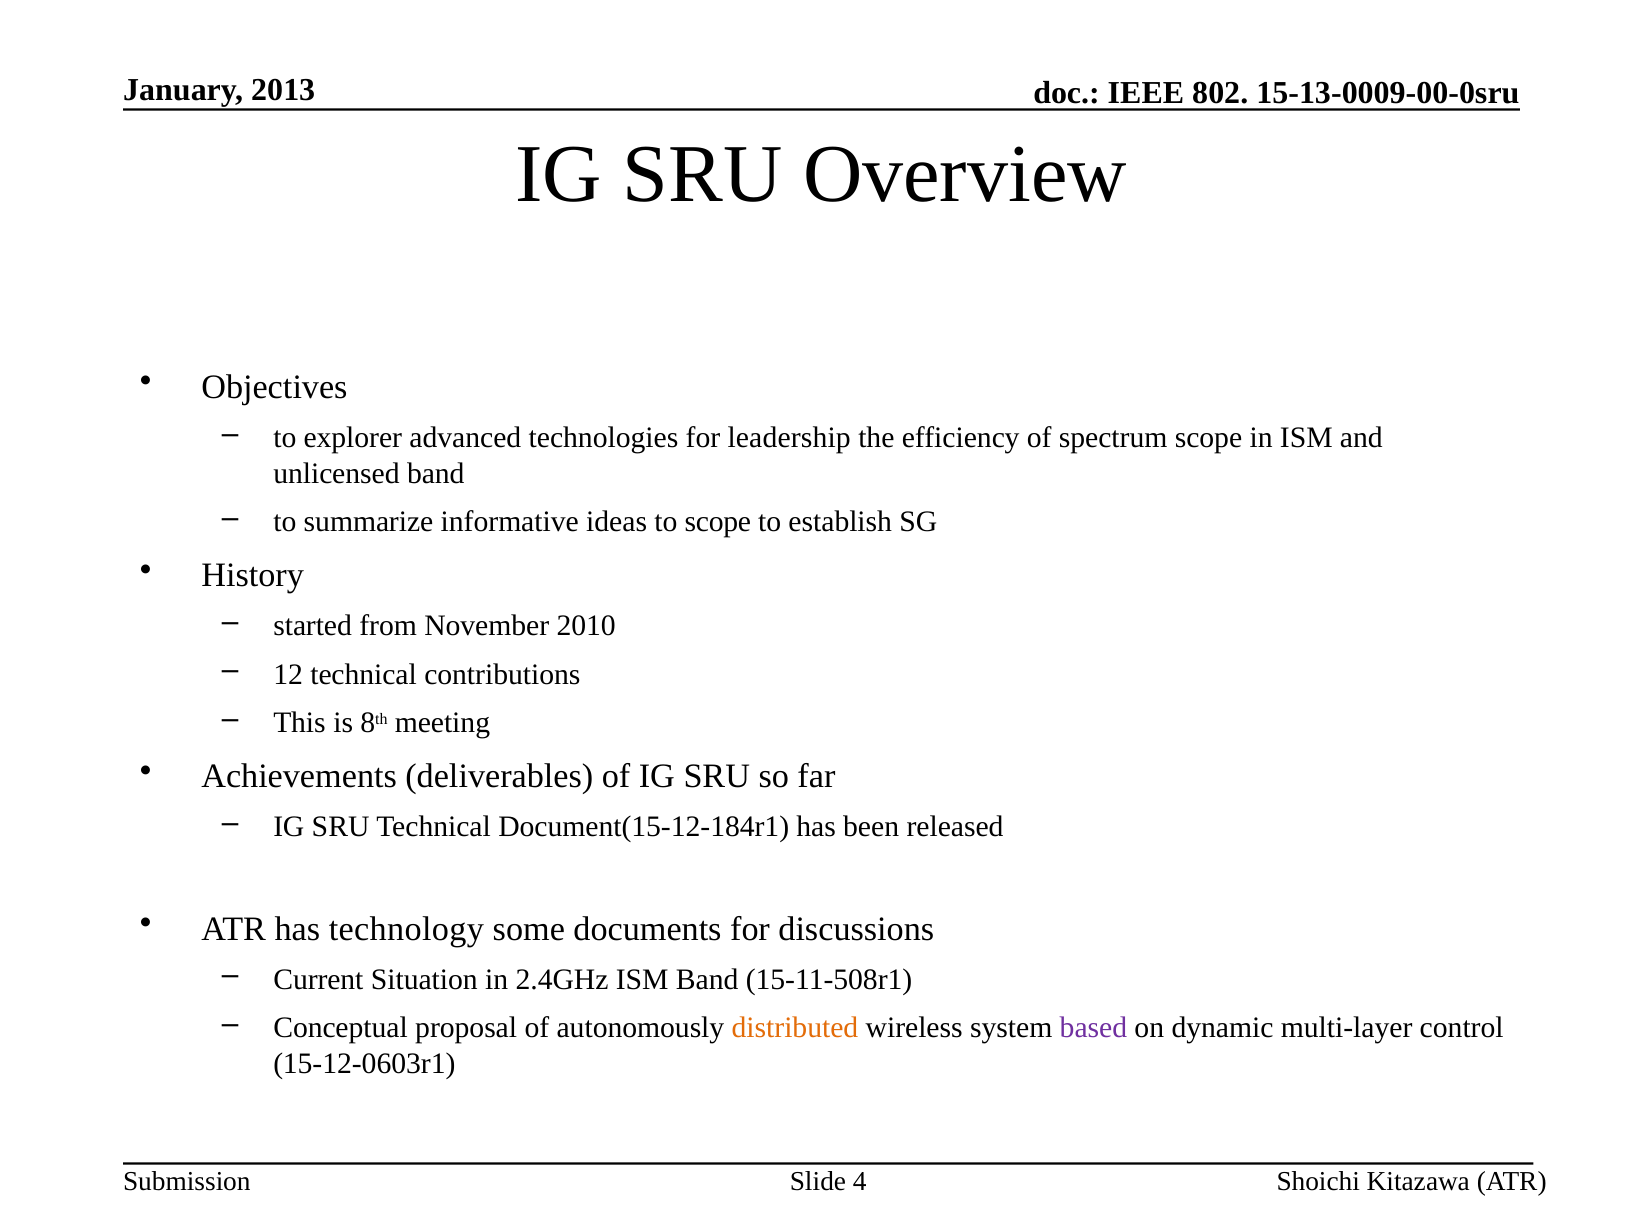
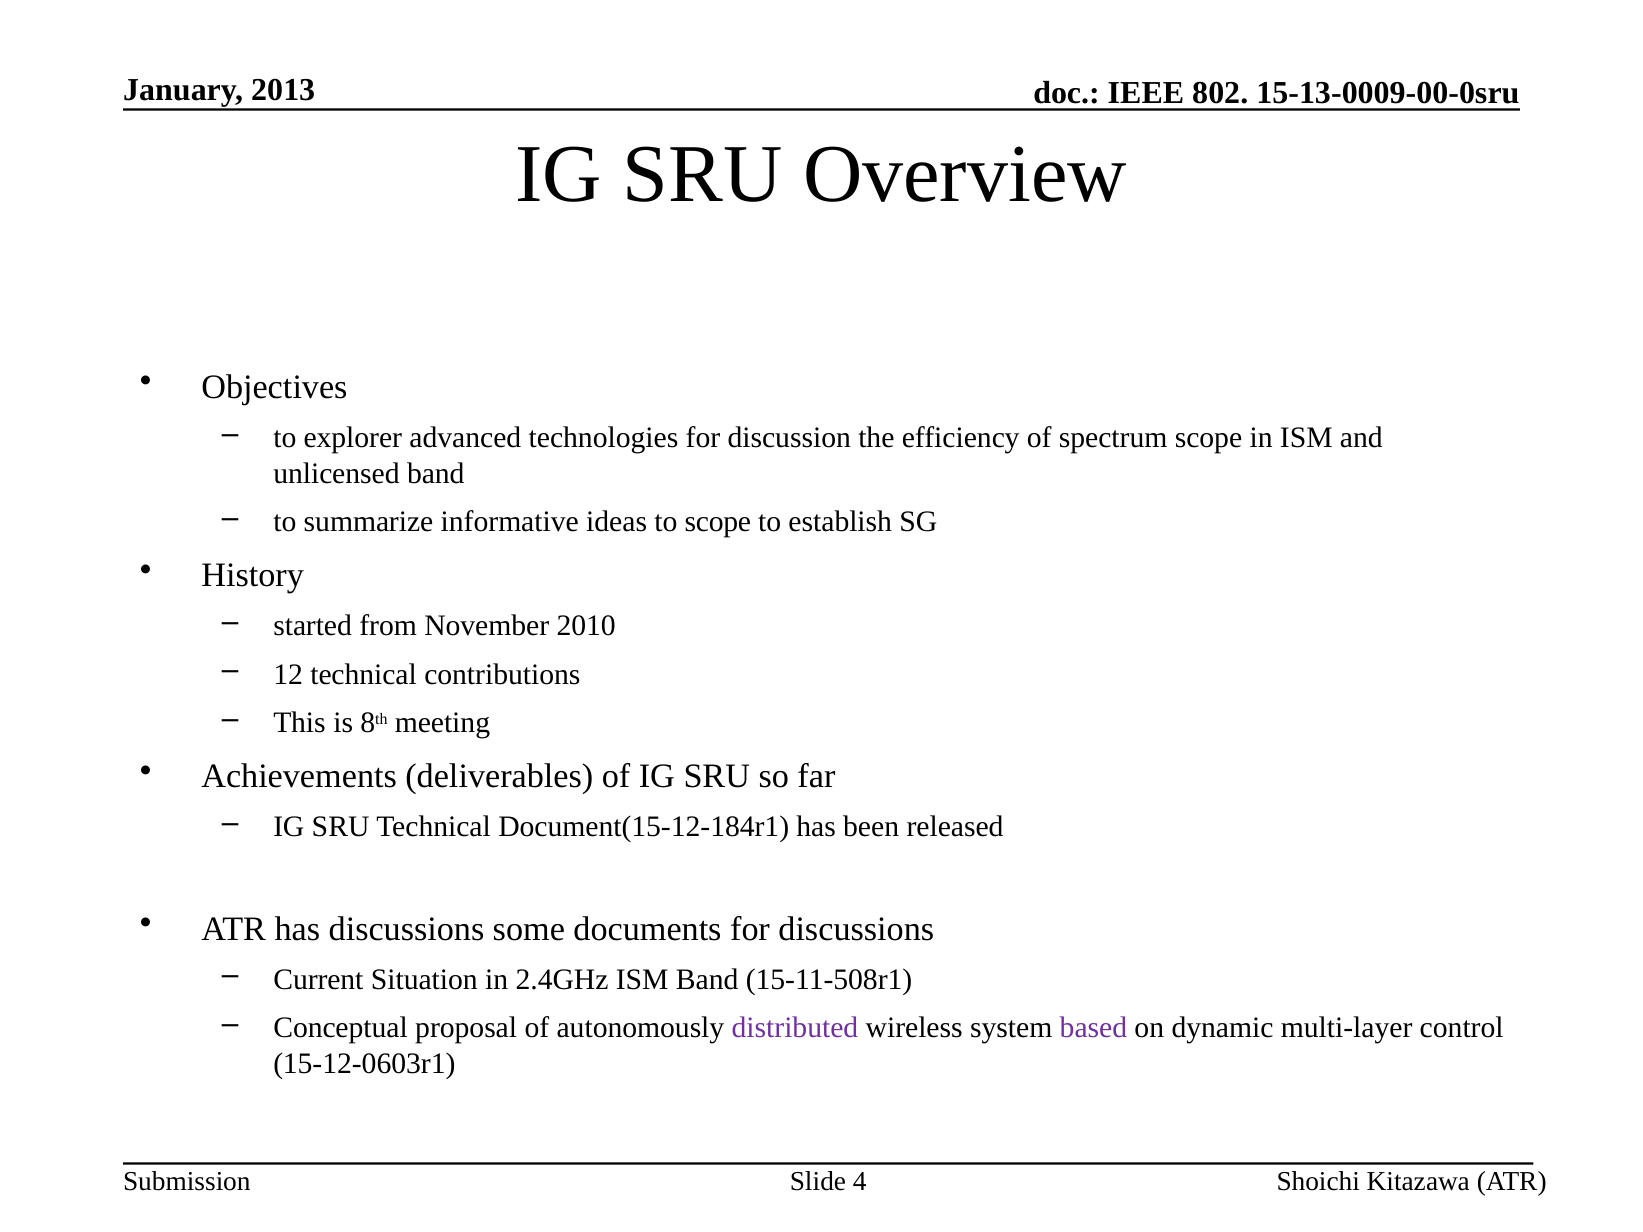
leadership: leadership -> discussion (789, 438)
has technology: technology -> discussions (407, 929)
distributed colour: orange -> purple (795, 1028)
